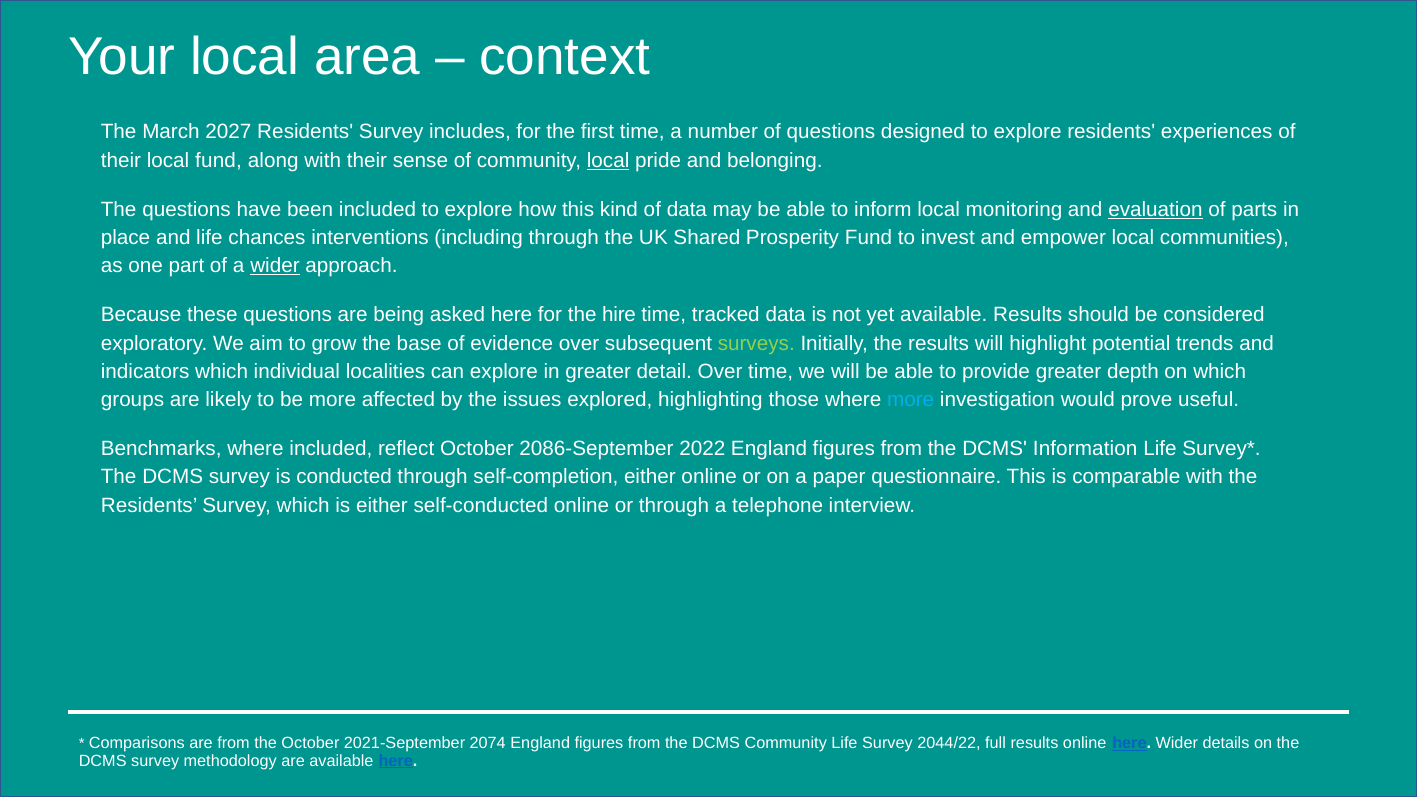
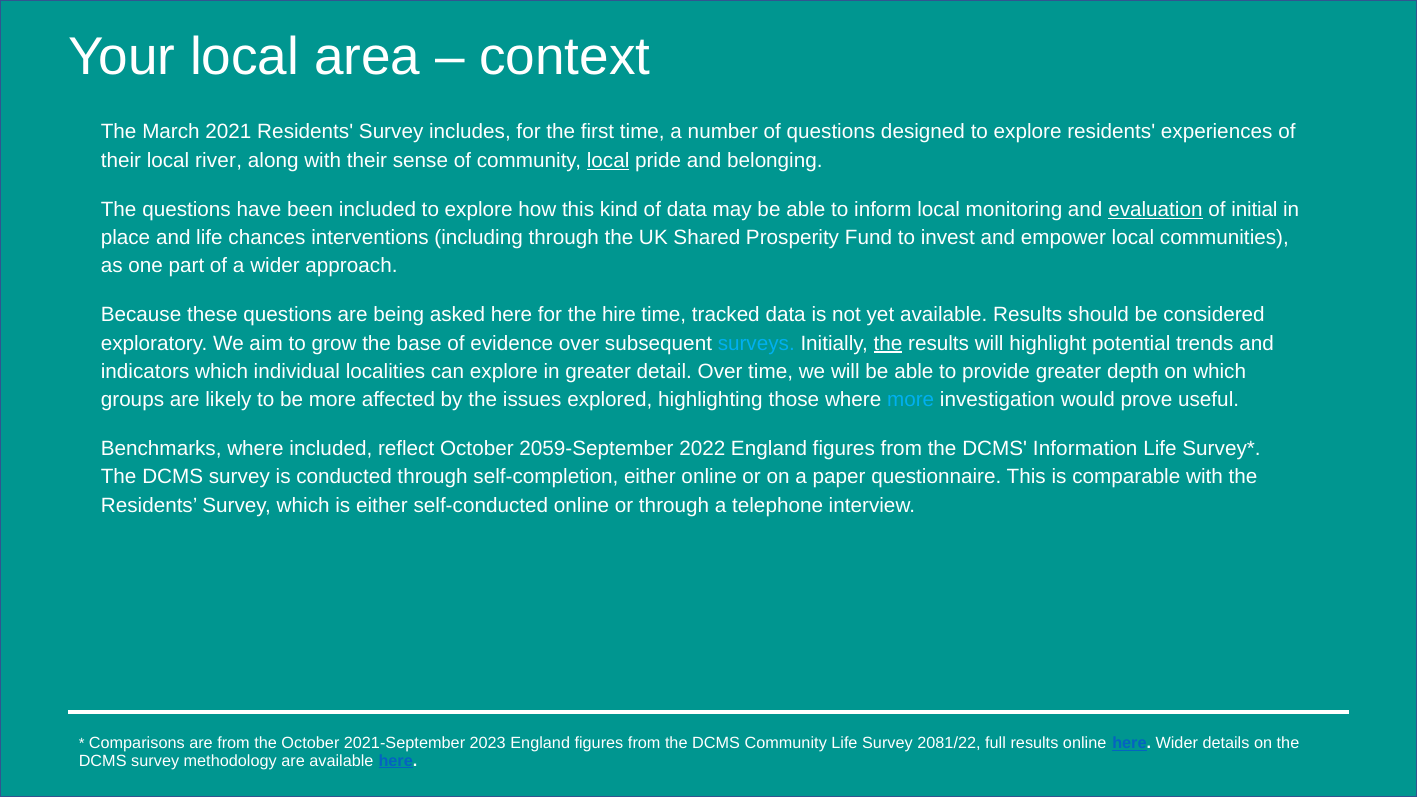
2027: 2027 -> 2021 (228, 132)
local fund: fund -> river (219, 160)
parts: parts -> initial (1254, 209)
wider underline: present -> none (275, 266)
surveys colour: light green -> light blue (756, 343)
the underline: none -> present (888, 343)
2086-September: 2086-September -> 2059-September (596, 449)
2074: 2074 -> 2023 (488, 743)
2044/22: 2044/22 -> 2081/22 (949, 743)
